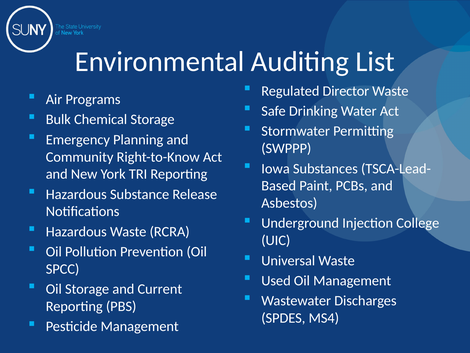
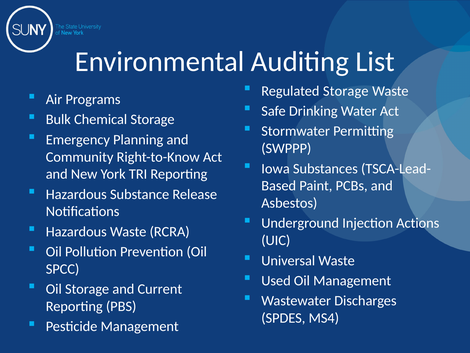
Regulated Director: Director -> Storage (346, 91)
College: College -> Actions (418, 223)
